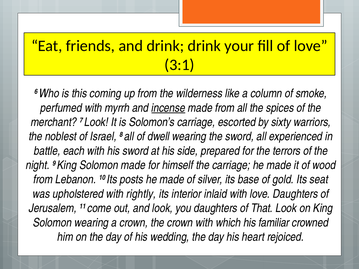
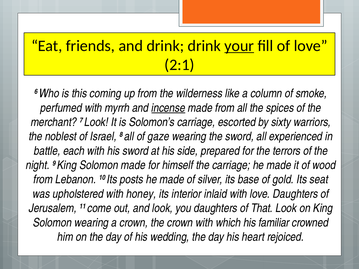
your underline: none -> present (239, 46)
3:1: 3:1 -> 2:1 (179, 65)
dwell: dwell -> gaze (159, 137)
rightly: rightly -> honey (141, 194)
